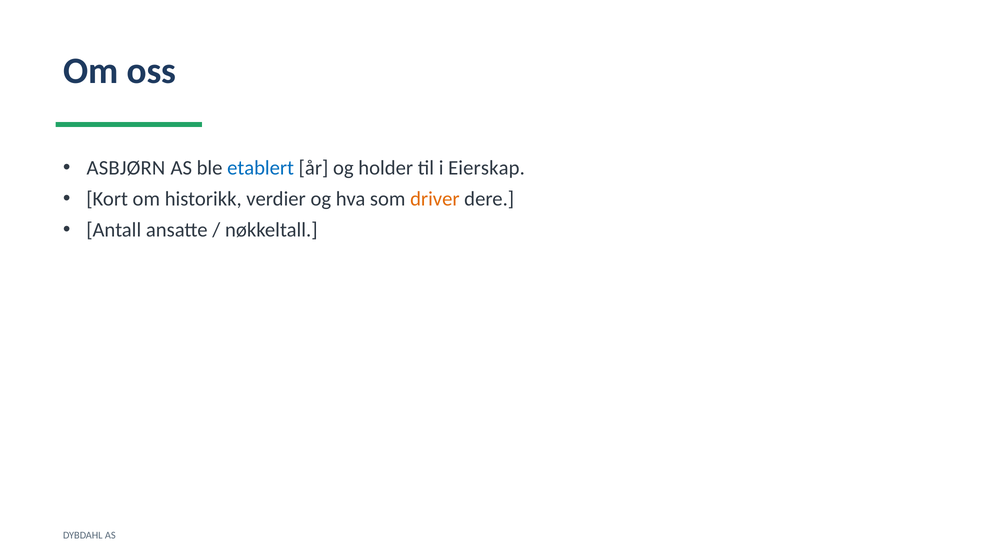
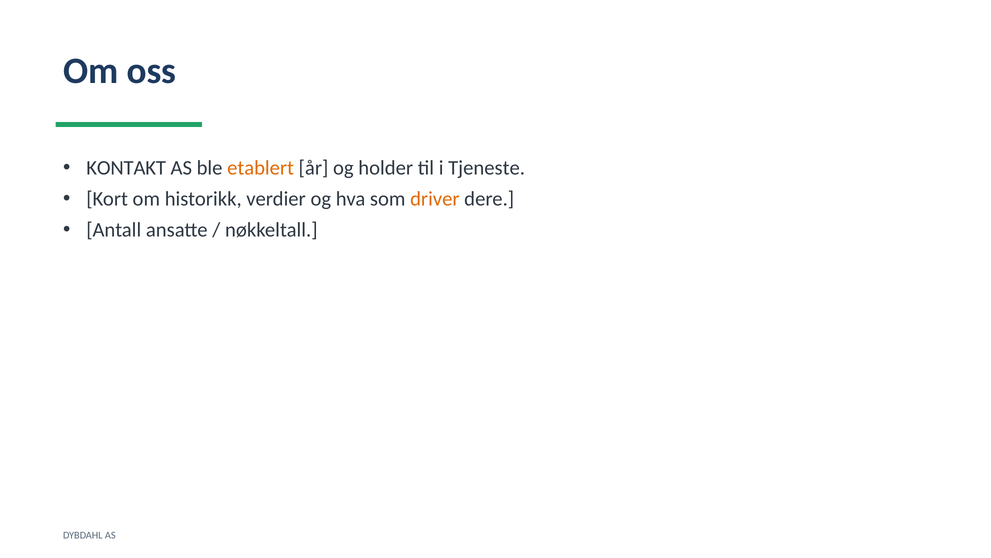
ASBJØRN: ASBJØRN -> KONTAKT (126, 168)
etablert colour: blue -> orange (261, 168)
Eierskap: Eierskap -> Tjeneste (487, 168)
